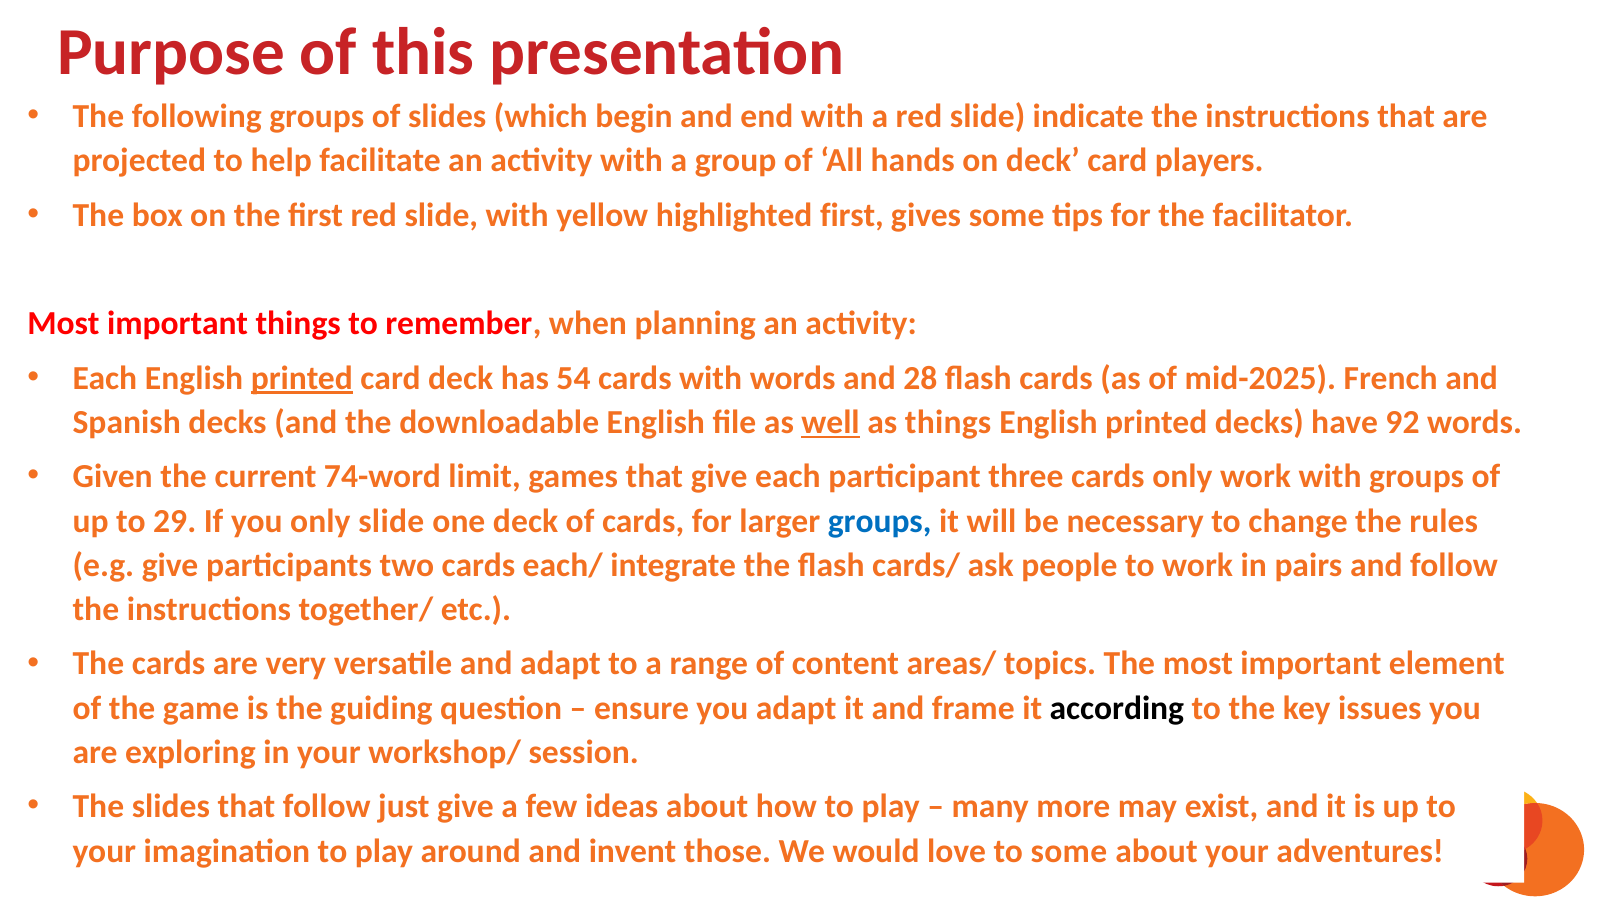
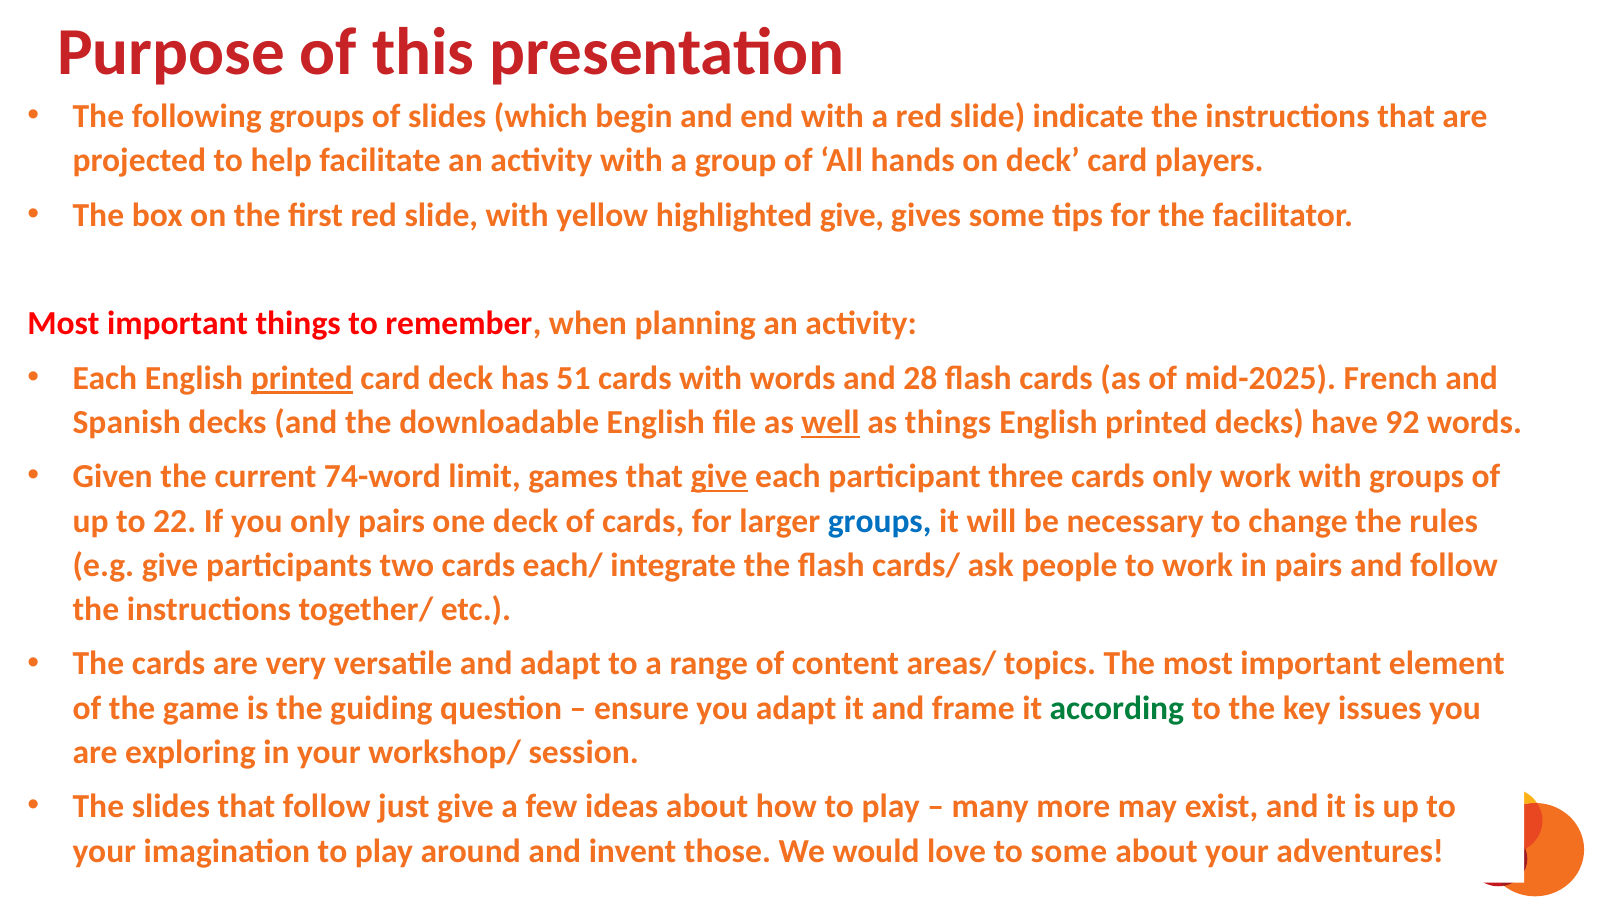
highlighted first: first -> give (852, 215)
54: 54 -> 51 (573, 378)
give underline: none -> present (719, 477)
29: 29 -> 22 (175, 521)
only slide: slide -> pairs (392, 521)
according colour: black -> green (1117, 708)
